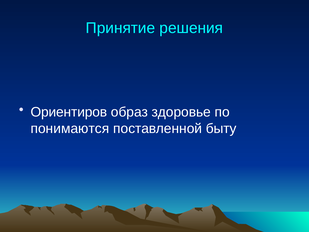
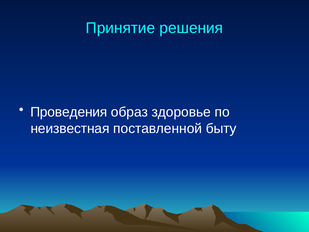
Ориентиров: Ориентиров -> Проведения (69, 112)
понимаются: понимаются -> неизвестная (70, 129)
